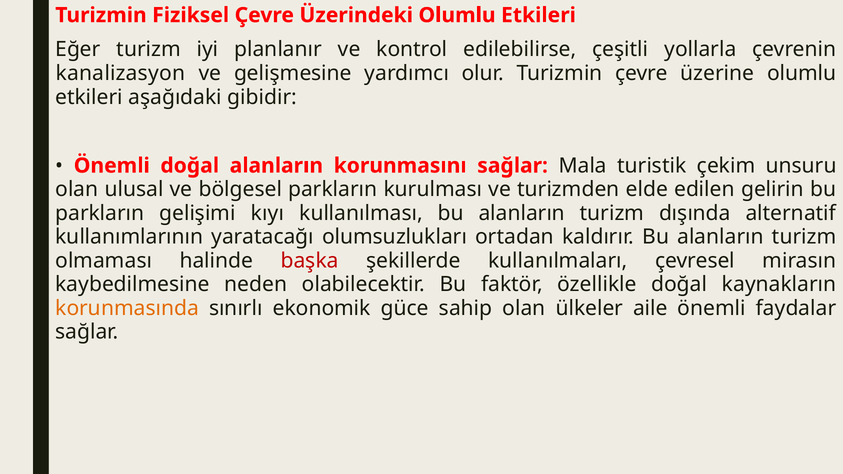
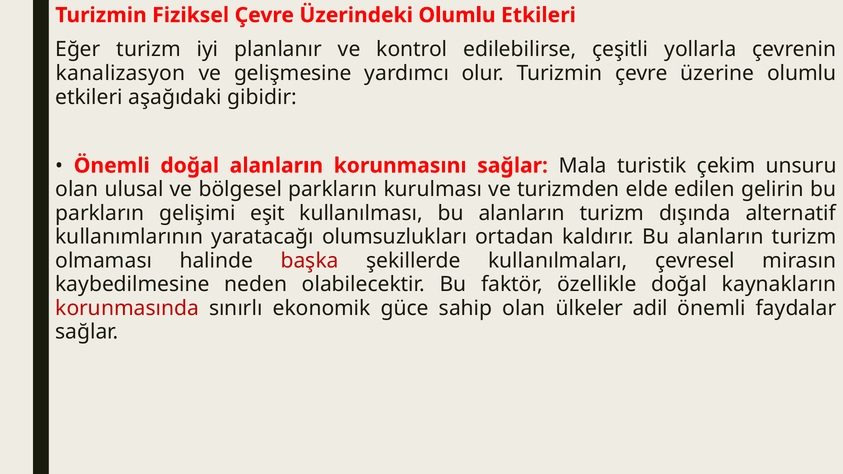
kıyı: kıyı -> eşit (268, 213)
korunmasında colour: orange -> red (127, 308)
aile: aile -> adil (650, 308)
